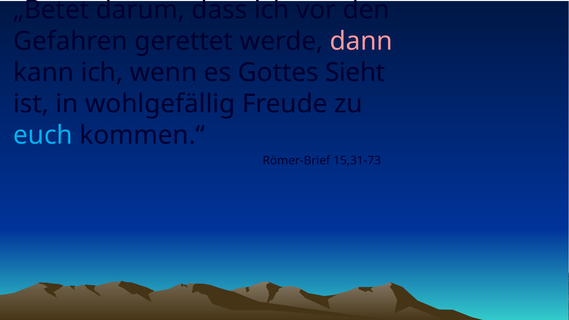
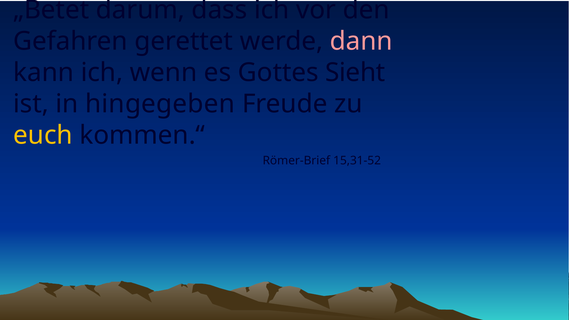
wohlgefällig: wohlgefällig -> hingegeben (160, 104)
euch colour: light blue -> yellow (43, 135)
15,31-73: 15,31-73 -> 15,31-52 (357, 161)
